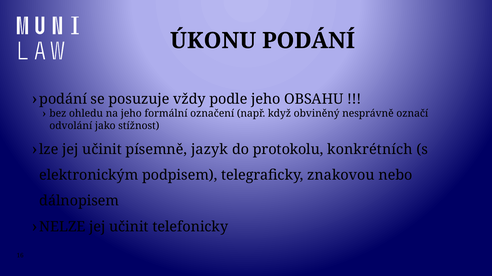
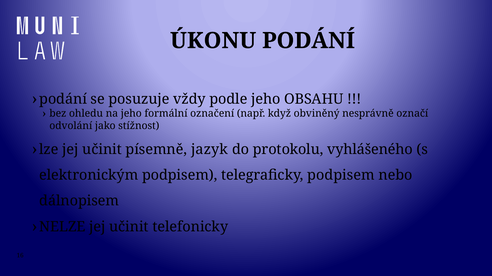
konkrétních: konkrétních -> vyhlášeného (370, 150)
telegraficky znakovou: znakovou -> podpisem (341, 176)
